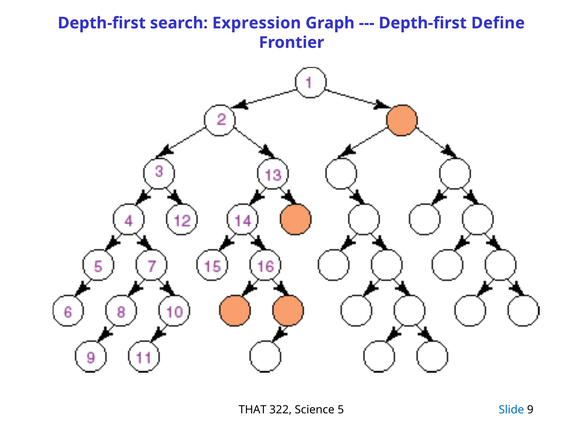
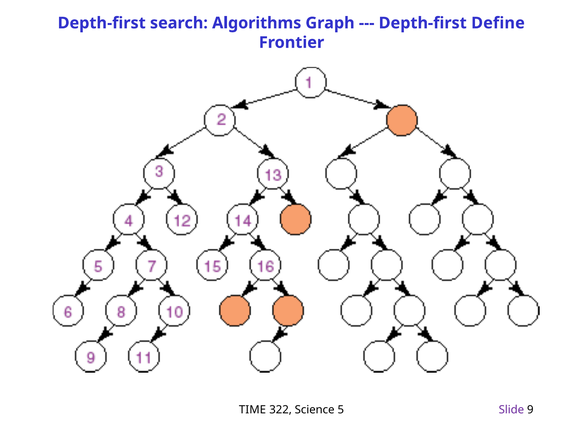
Expression: Expression -> Algorithms (257, 23)
THAT: THAT -> TIME (253, 409)
Slide colour: blue -> purple (511, 409)
